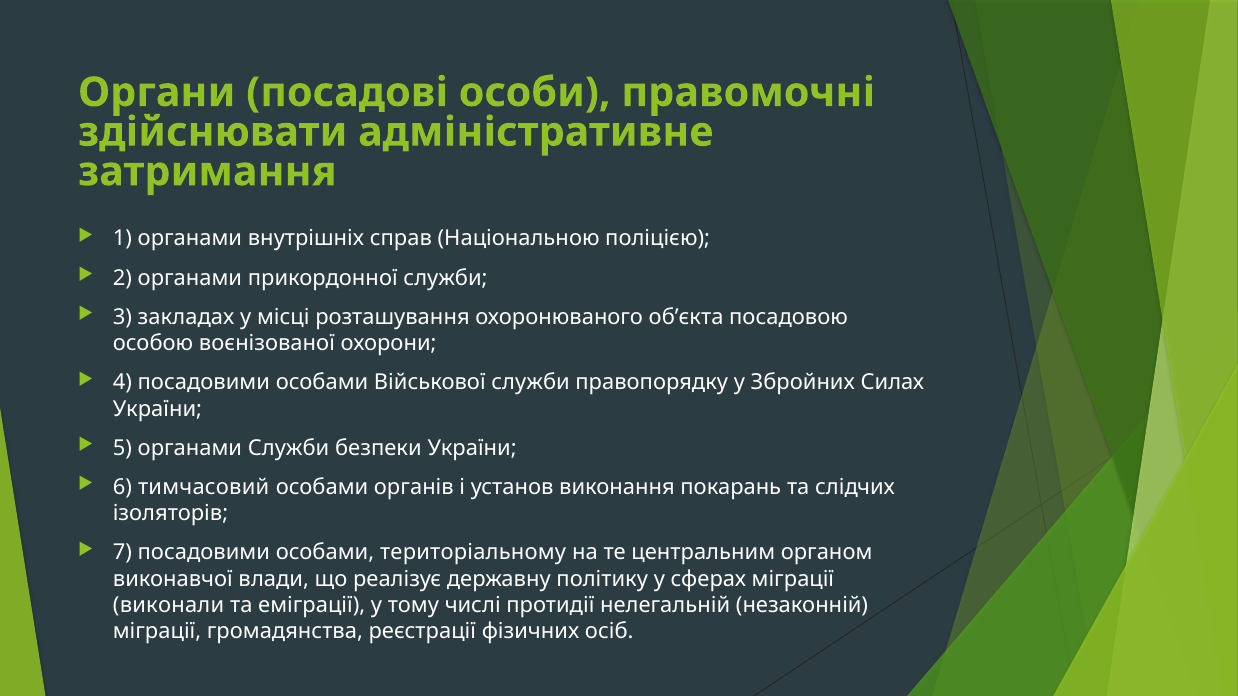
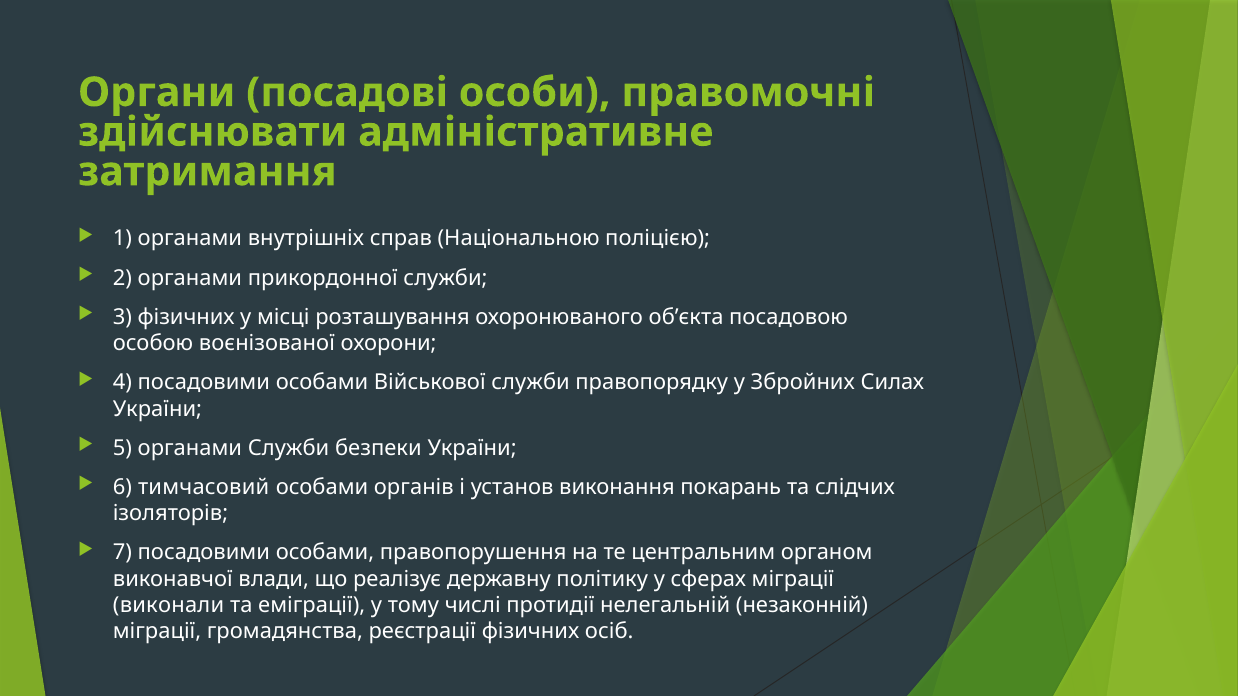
3 закладах: закладах -> фізичних (186, 317)
територіальному: територіальному -> правопорушення (473, 553)
